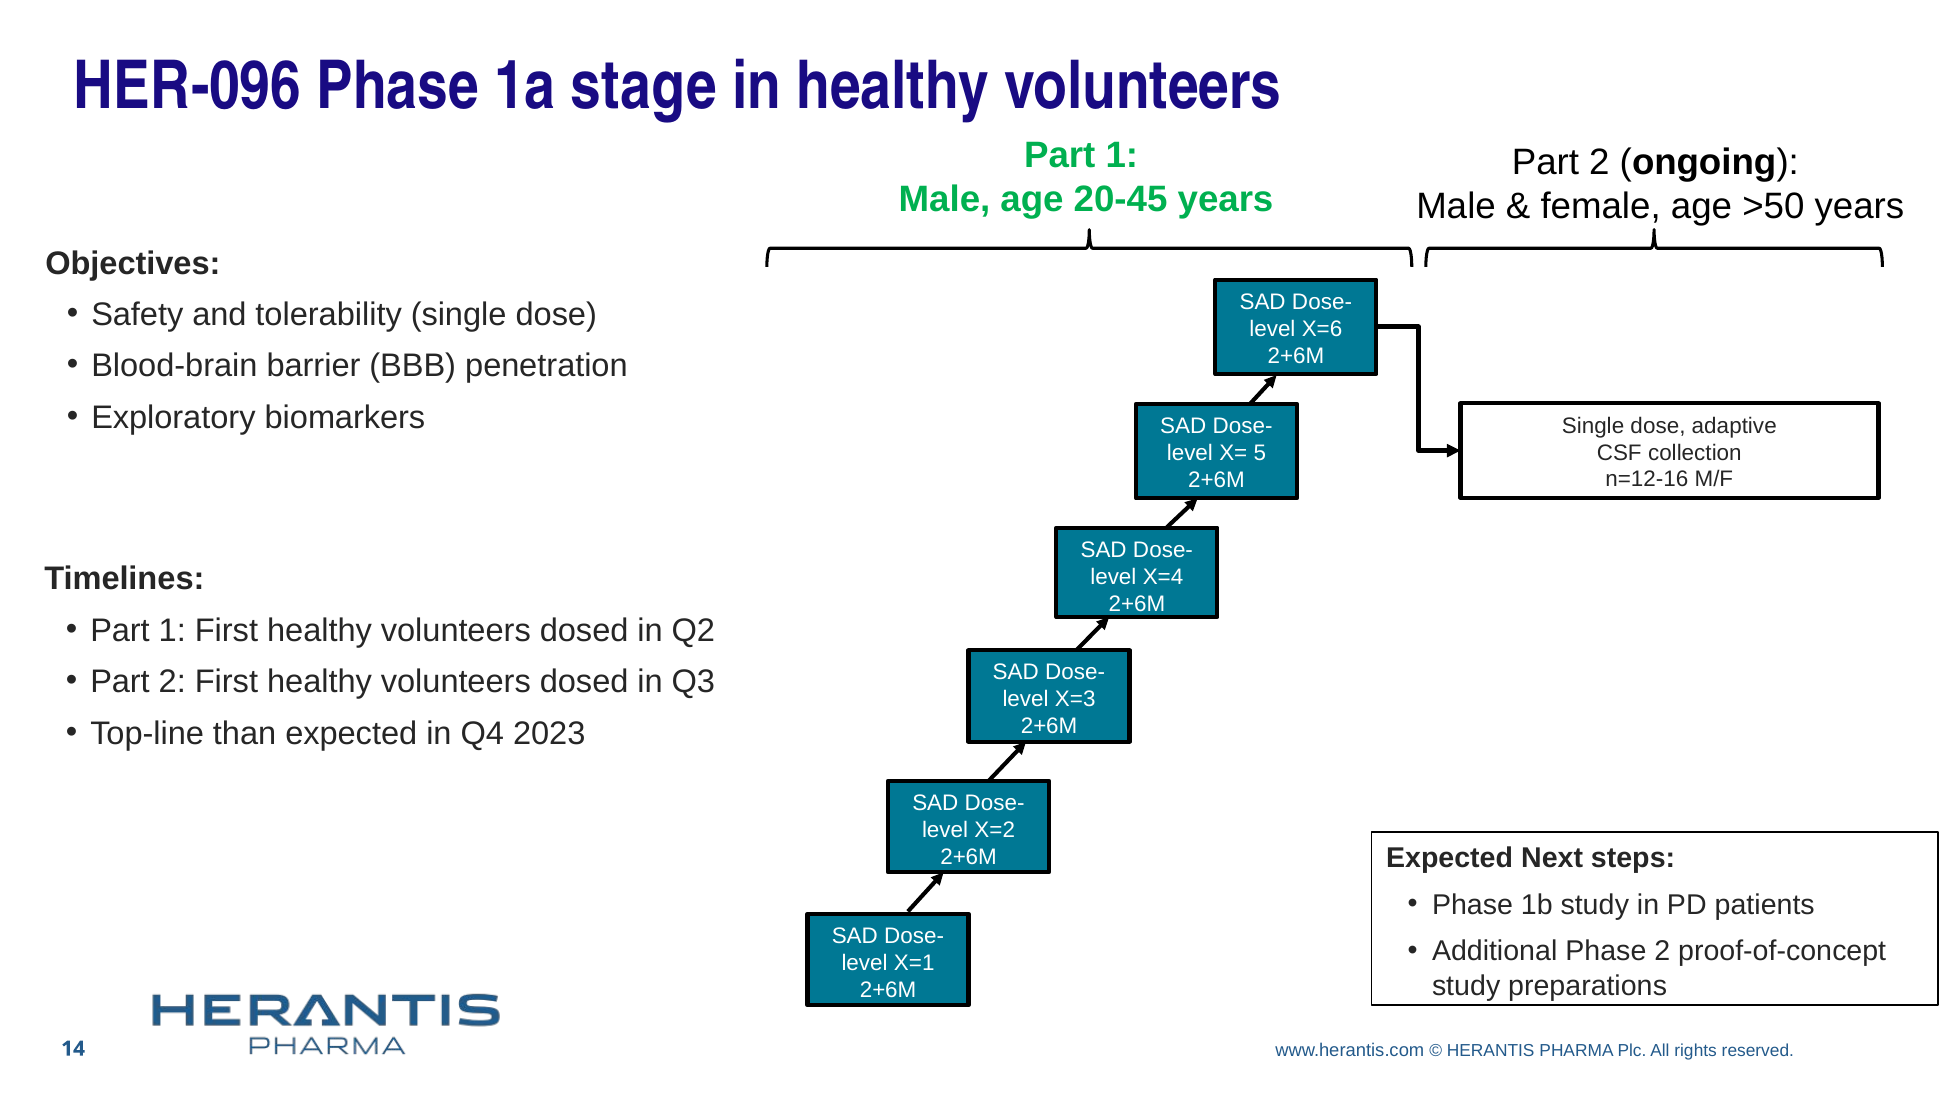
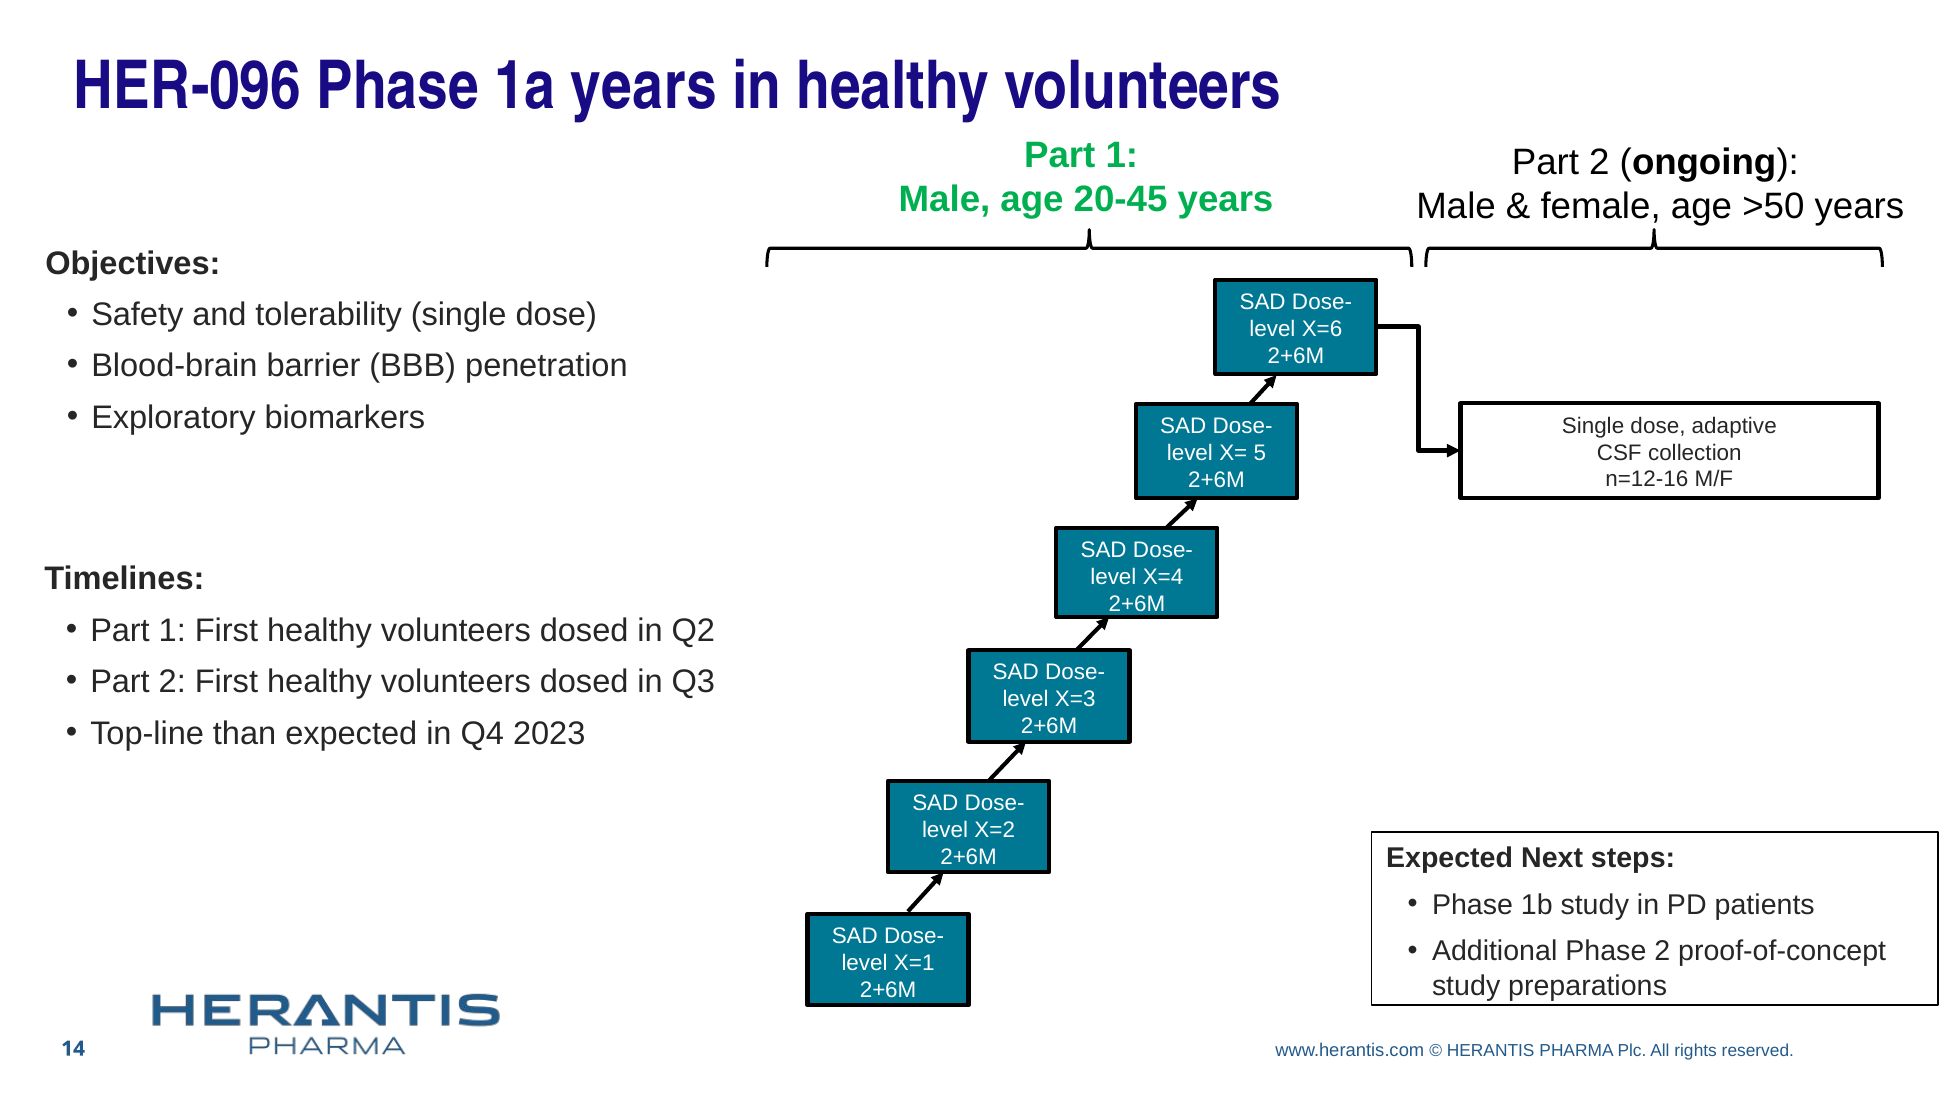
1a stage: stage -> years (644, 86)
